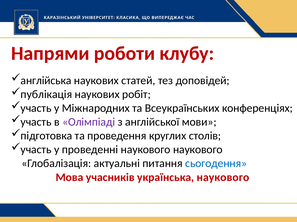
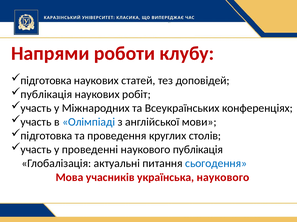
англійська: англійська -> підготовка (46, 81)
Олімпіаді colour: purple -> blue (89, 122)
наукового наукового: наукового -> публікація (198, 150)
